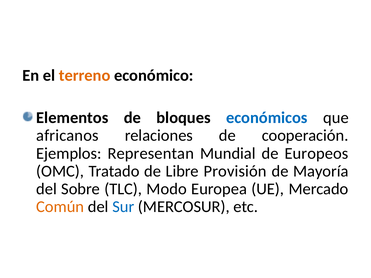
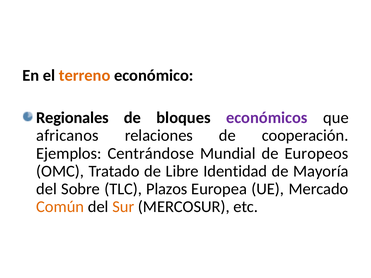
Elementos: Elementos -> Regionales (72, 118)
económicos colour: blue -> purple (267, 118)
Representan: Representan -> Centrándose (151, 153)
Provisión: Provisión -> Identidad (235, 171)
Modo: Modo -> Plazos (167, 189)
Sur colour: blue -> orange (123, 207)
